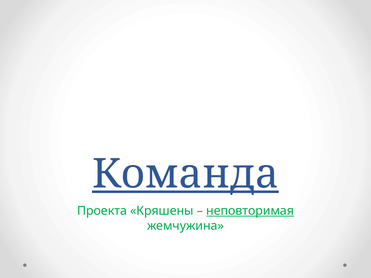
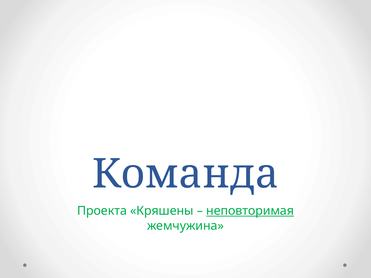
Команда underline: present -> none (185, 174)
